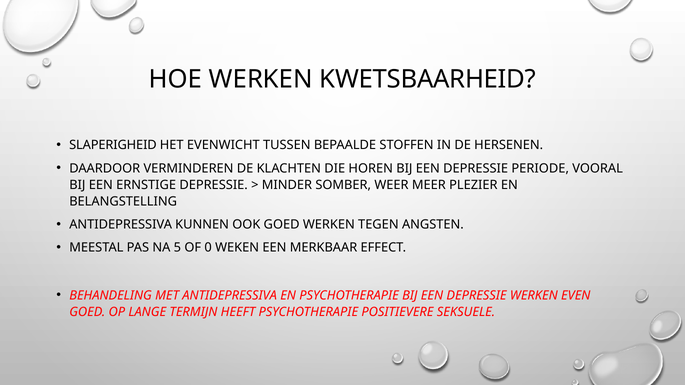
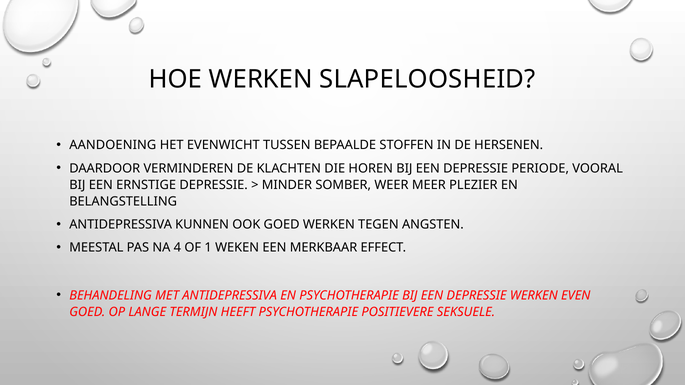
KWETSBAARHEID: KWETSBAARHEID -> SLAPELOOSHEID (427, 79)
SLAPERIGHEID: SLAPERIGHEID -> AANDOENING (113, 145)
5: 5 -> 4 (177, 248)
0: 0 -> 1 (208, 248)
